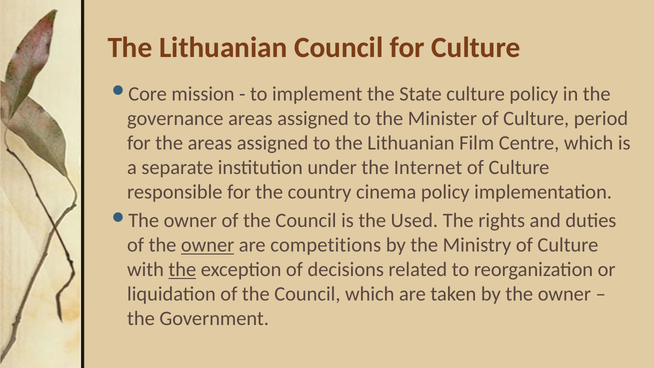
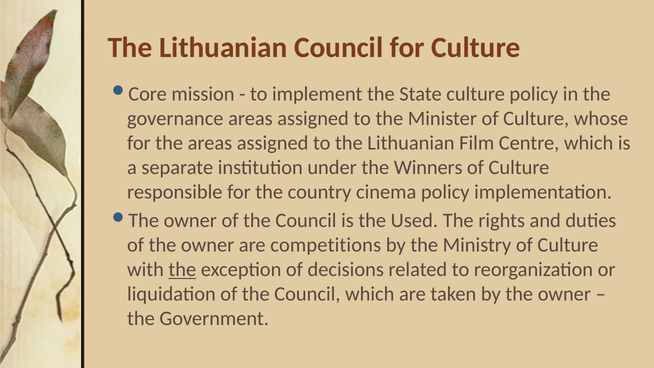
period: period -> whose (601, 118)
Internet: Internet -> Winners (428, 167)
owner underline: present -> none (208, 245)
